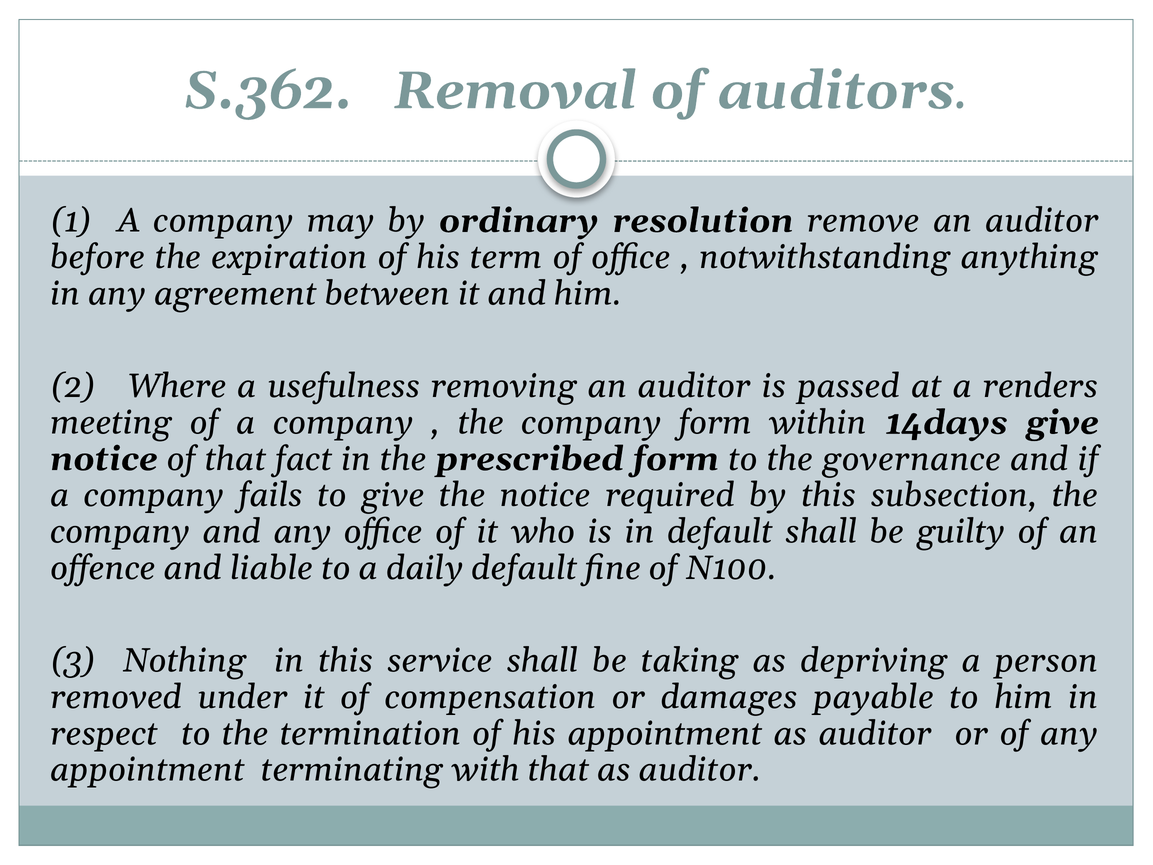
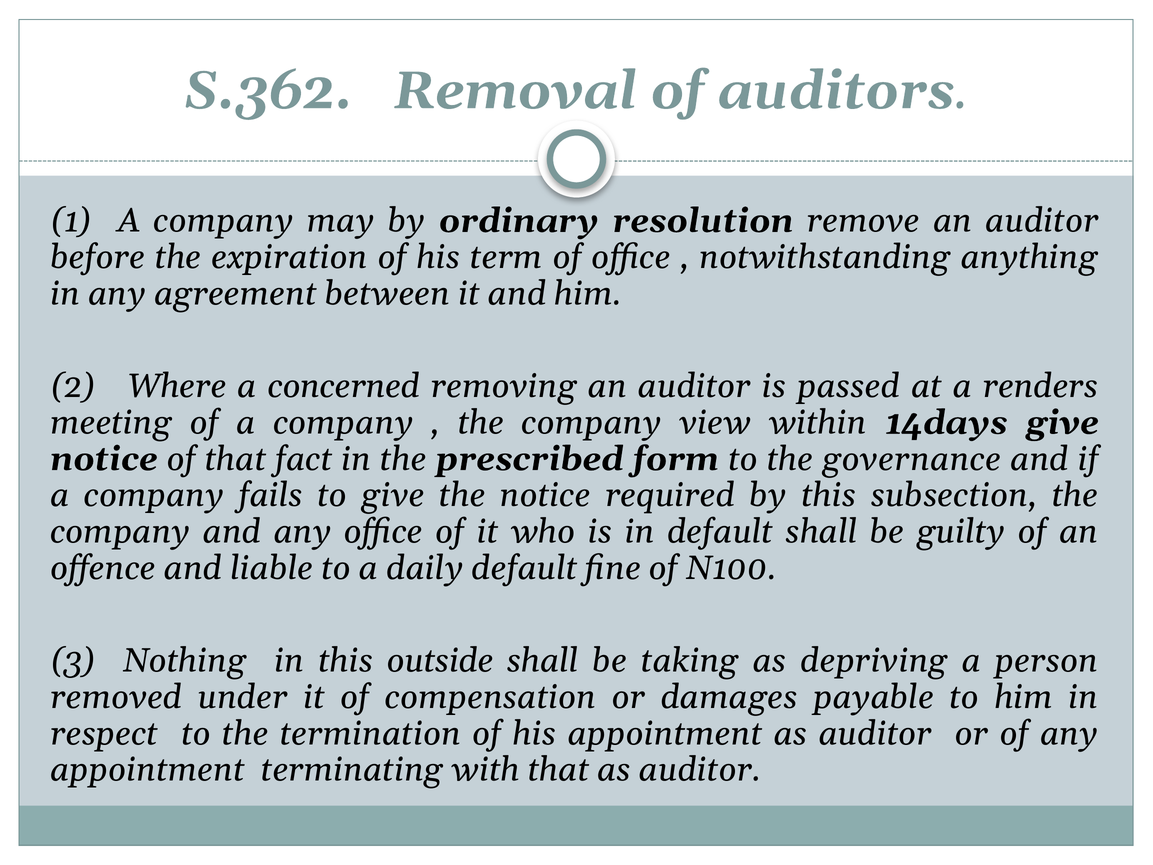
usefulness: usefulness -> concerned (344, 386)
company form: form -> view (715, 423)
service: service -> outside (440, 661)
